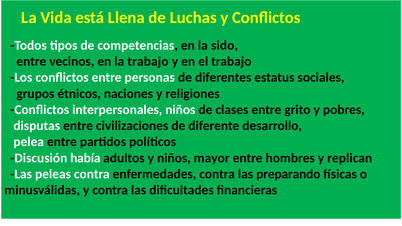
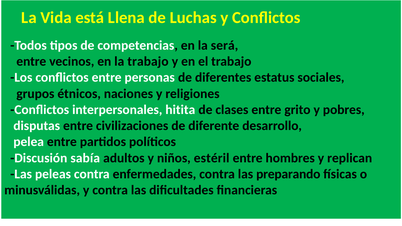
sido: sido -> será (224, 45)
interpersonales niños: niños -> hitita (180, 110)
había: había -> sabía (85, 158)
mayor: mayor -> estéril (212, 158)
